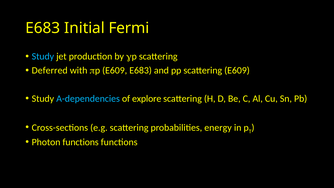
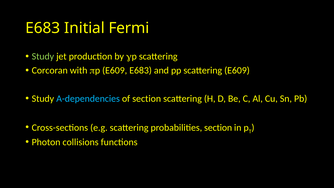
Study colour: light blue -> light green (43, 56)
Deferred: Deferred -> Corcoran (50, 70)
of explore: explore -> section (147, 98)
probabilities energy: energy -> section (218, 128)
Photon functions: functions -> collisions (81, 142)
